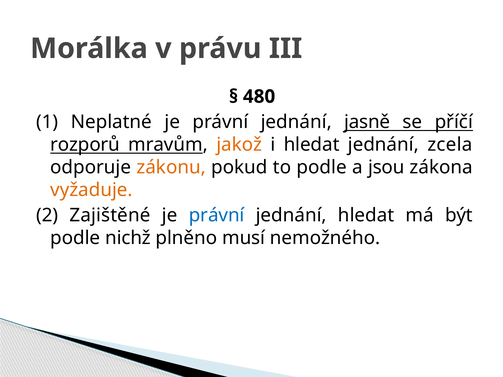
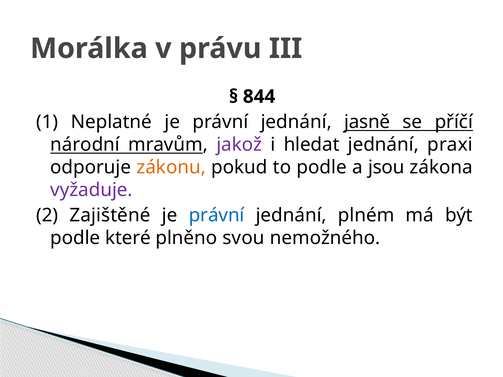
480: 480 -> 844 (259, 97)
rozporů: rozporů -> národní (85, 145)
jakož colour: orange -> purple (239, 145)
zcela: zcela -> praxi (450, 145)
vyžaduje colour: orange -> purple (91, 190)
jednání hledat: hledat -> plném (366, 215)
nichž: nichž -> které (128, 238)
musí: musí -> svou (243, 238)
